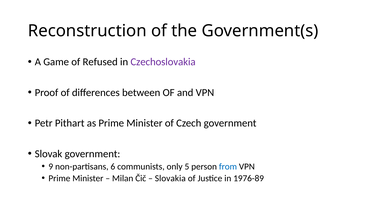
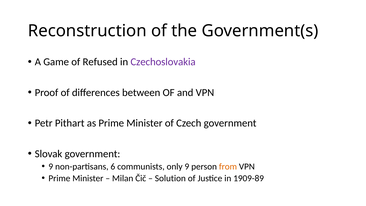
only 5: 5 -> 9 (187, 166)
from colour: blue -> orange (228, 166)
Slovakia: Slovakia -> Solution (170, 178)
1976-89: 1976-89 -> 1909-89 (249, 178)
